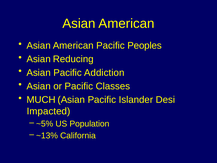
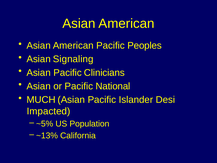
Reducing: Reducing -> Signaling (73, 59)
Addiction: Addiction -> Clinicians (104, 73)
Classes: Classes -> National (113, 86)
